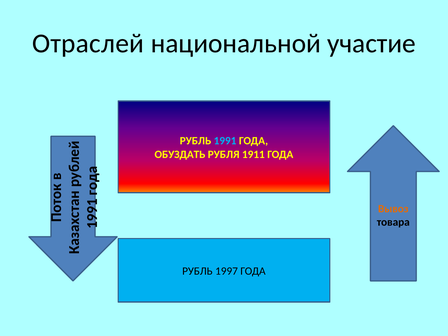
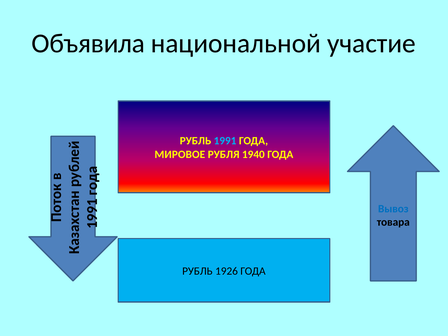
Отраслей: Отраслей -> Объявила (88, 43)
ОБУЗДАТЬ: ОБУЗДАТЬ -> МИРОВОЕ (180, 154)
1911: 1911 -> 1940 (253, 154)
Вывоз colour: orange -> blue (393, 209)
1997: 1997 -> 1926 (227, 271)
